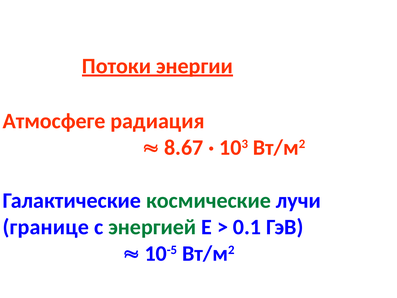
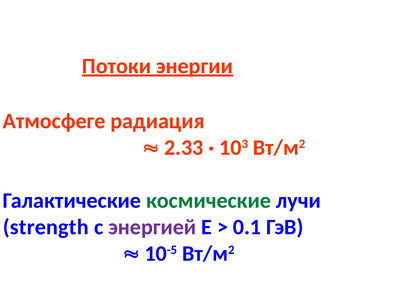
8.67: 8.67 -> 2.33 (184, 147)
границе: границе -> strength (46, 227)
энергией colour: green -> purple (152, 227)
